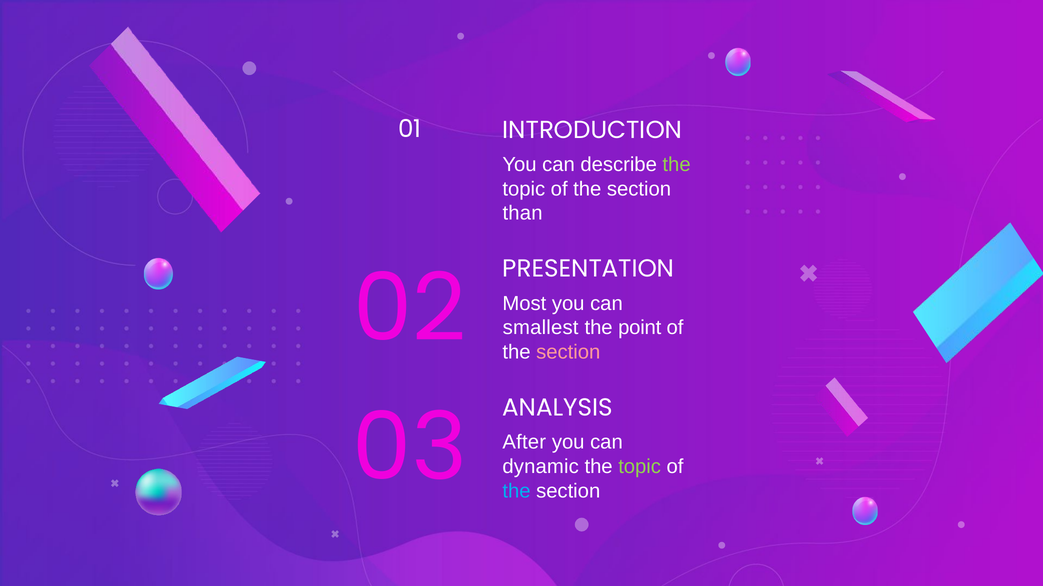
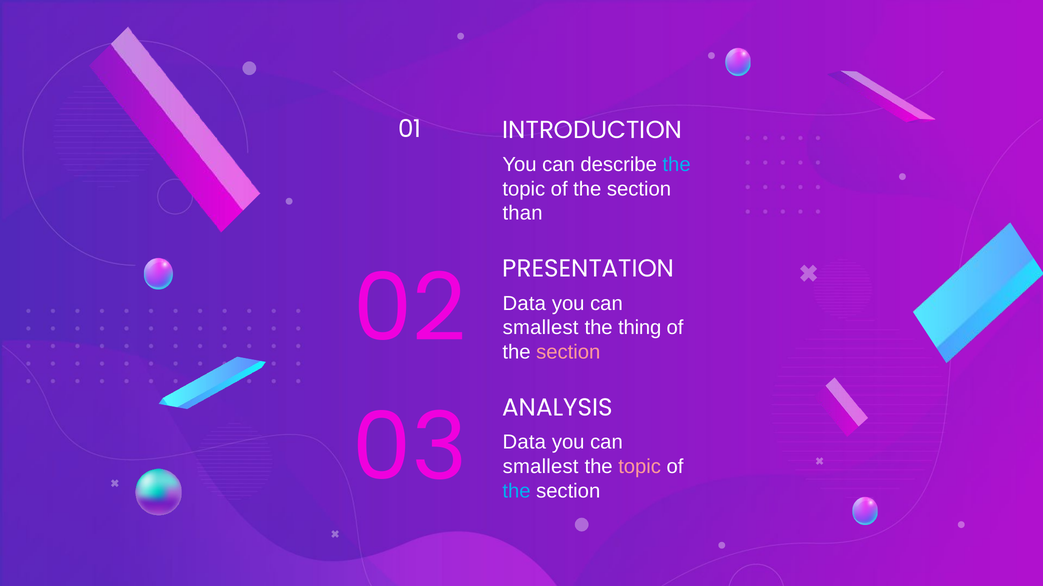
the colour: light green -> light blue (677, 165)
Most: Most -> Data (524, 304)
point: point -> thing (640, 328)
After: After -> Data (524, 443)
dynamic: dynamic -> smallest (541, 467)
topic colour: light green -> pink (640, 467)
